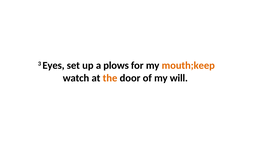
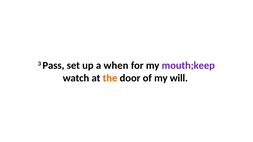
Eyes: Eyes -> Pass (53, 66)
plows: plows -> when (116, 66)
mouth;keep colour: orange -> purple (188, 66)
